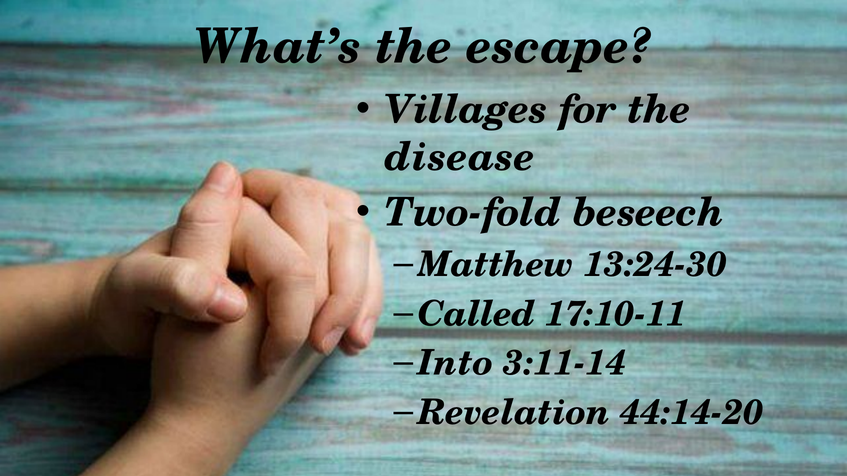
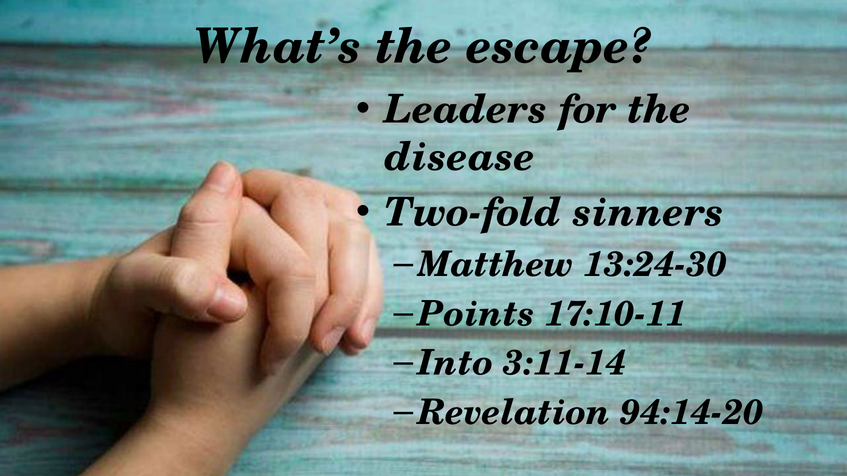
Villages: Villages -> Leaders (466, 110)
beseech: beseech -> sinners (648, 213)
Called: Called -> Points (476, 314)
44:14-20: 44:14-20 -> 94:14-20 (692, 413)
